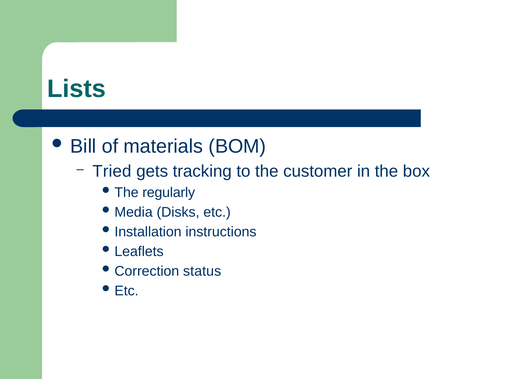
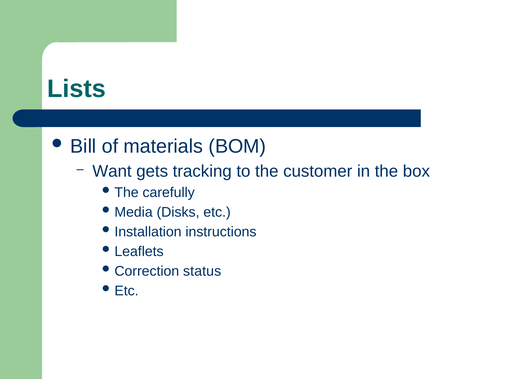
Tried: Tried -> Want (112, 171)
regularly: regularly -> carefully (169, 192)
